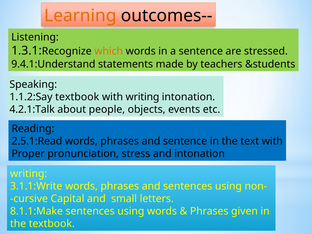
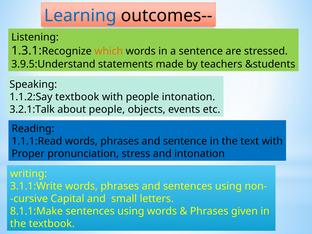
Learning colour: orange -> blue (80, 16)
9.4.1:Understand: 9.4.1:Understand -> 3.9.5:Understand (53, 64)
with writing: writing -> people (142, 97)
4.2.1:Talk: 4.2.1:Talk -> 3.2.1:Talk (32, 110)
2.5.1:Read: 2.5.1:Read -> 1.1.1:Read (37, 141)
